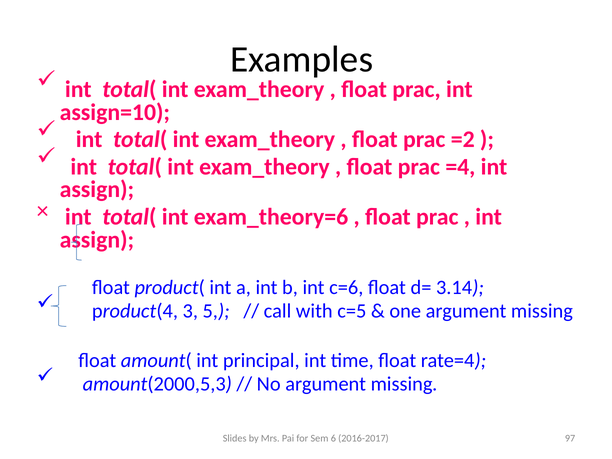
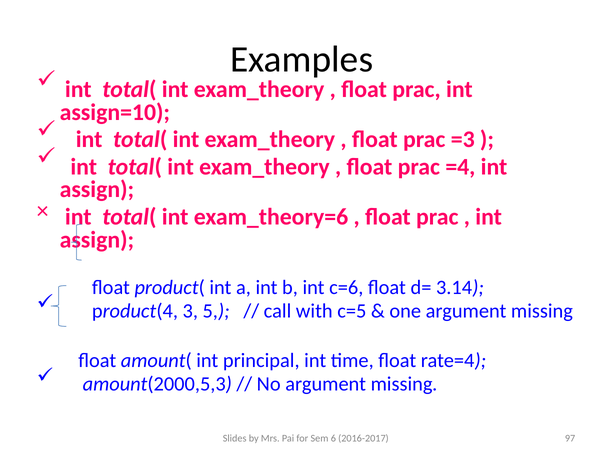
=2: =2 -> =3 (463, 140)
